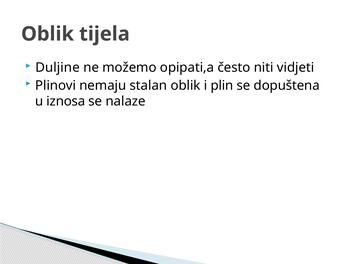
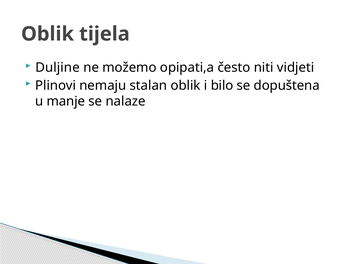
plin: plin -> bilo (222, 85)
iznosa: iznosa -> manje (66, 101)
